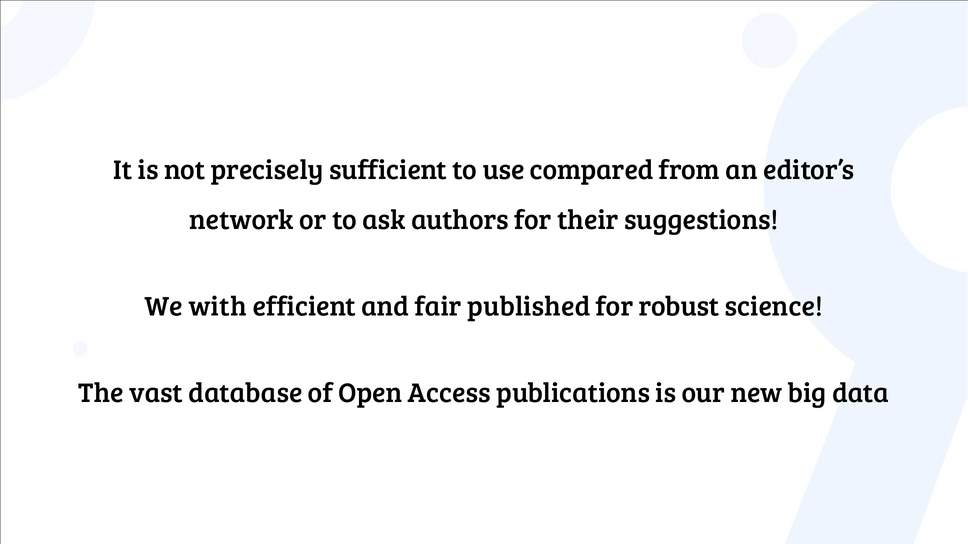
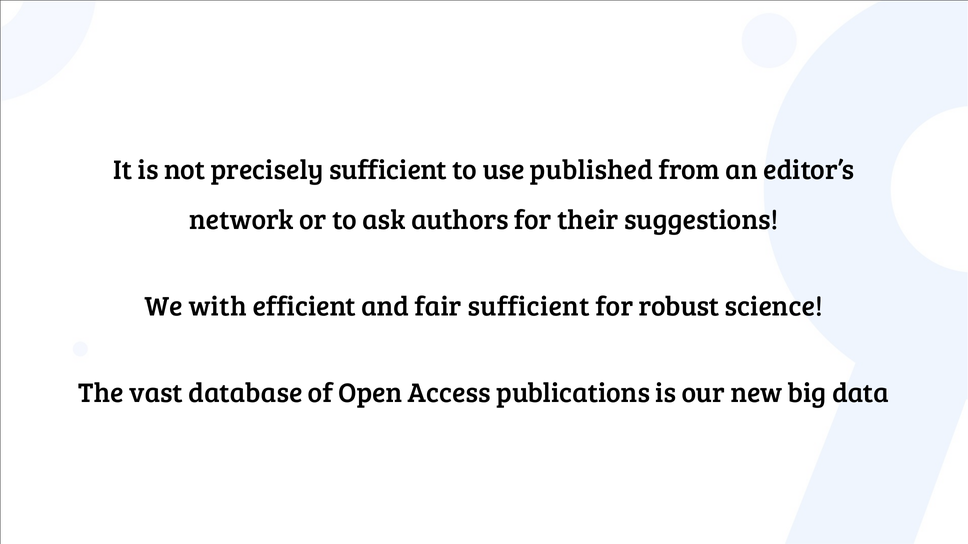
compared: compared -> published (592, 170)
fair published: published -> sufficient (529, 307)
